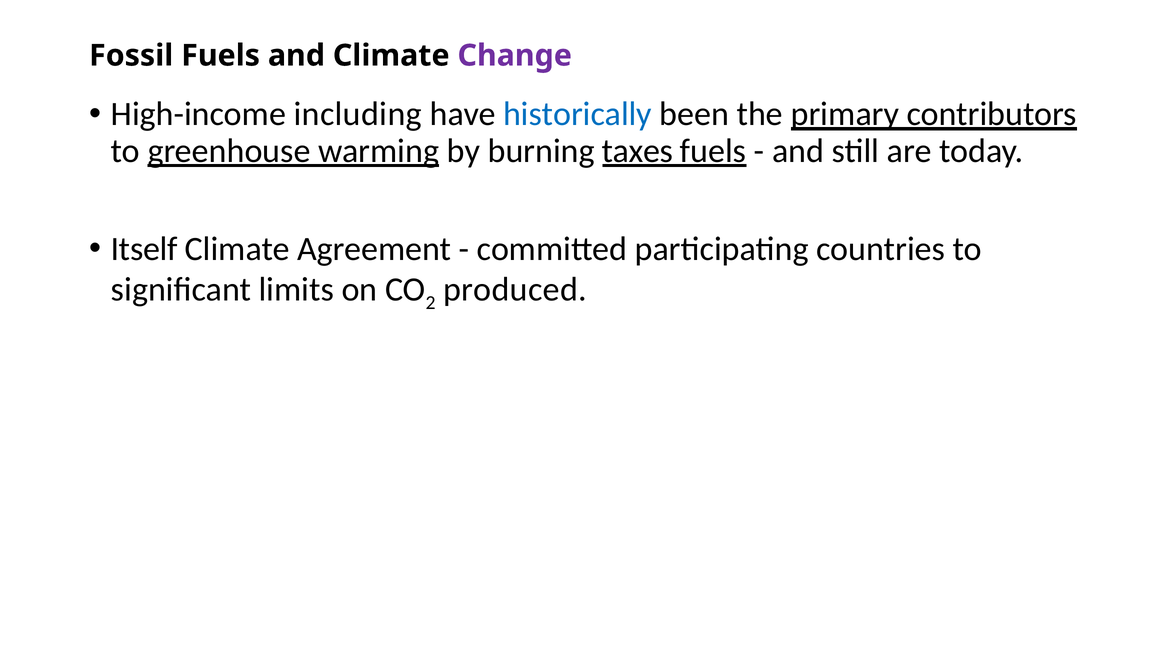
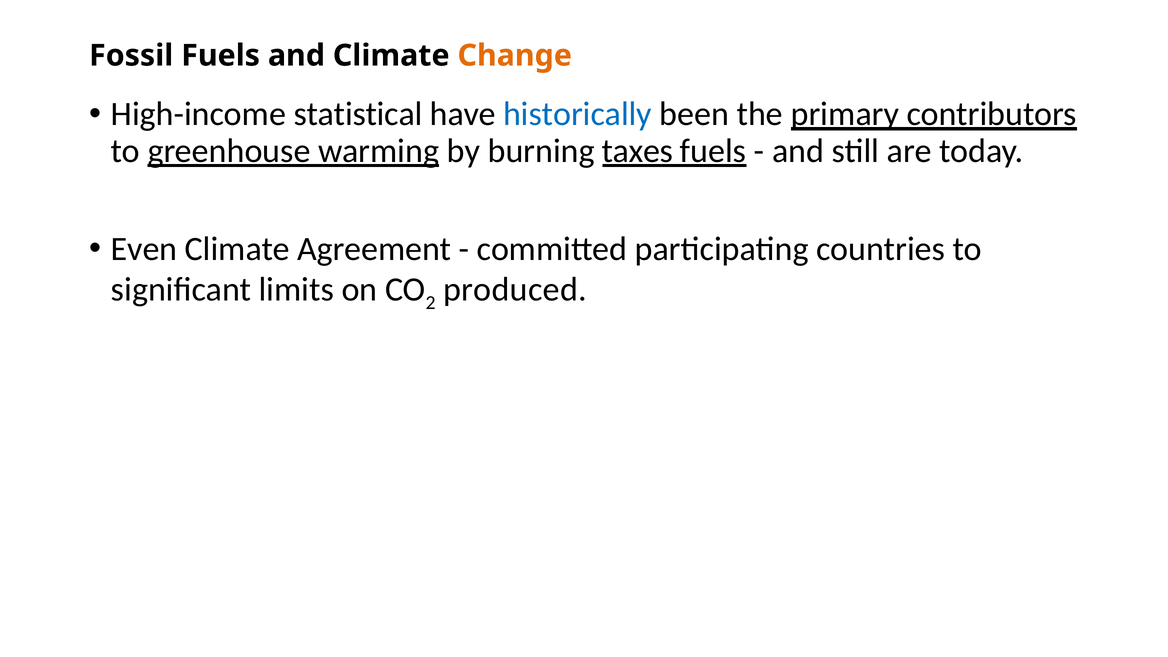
Change colour: purple -> orange (515, 56)
including: including -> statistical (358, 114)
Itself: Itself -> Even (144, 249)
